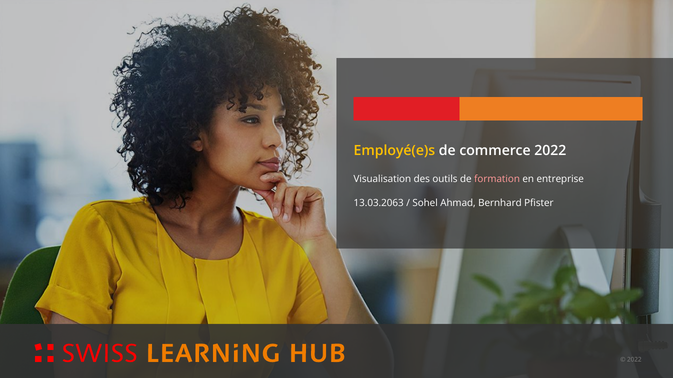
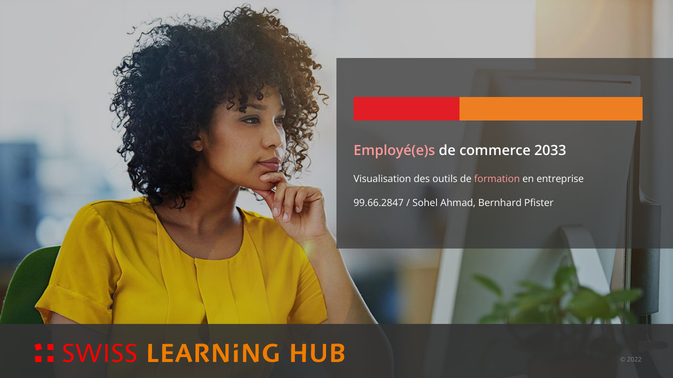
Employé(e)s colour: yellow -> pink (394, 151)
commerce 2022: 2022 -> 2033 (550, 151)
13.03.2063: 13.03.2063 -> 99.66.2847 (379, 203)
